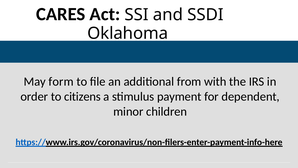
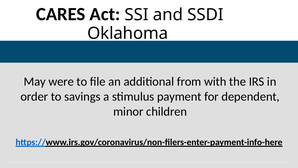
form: form -> were (61, 81)
citizens: citizens -> savings (82, 96)
